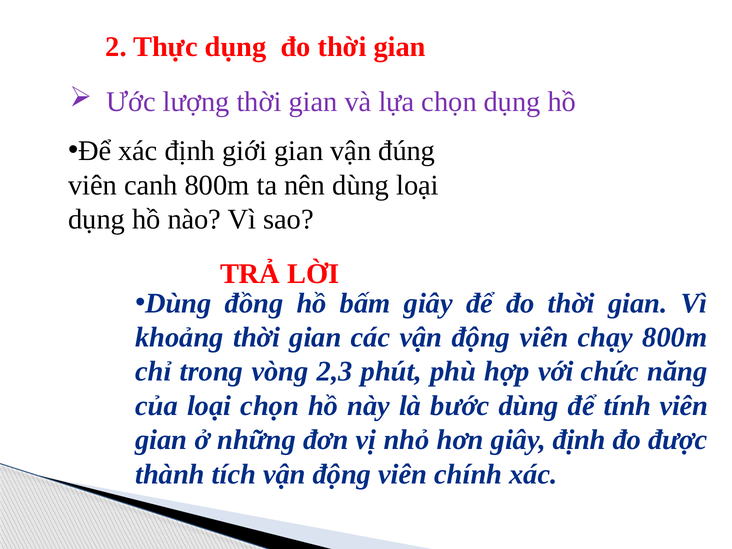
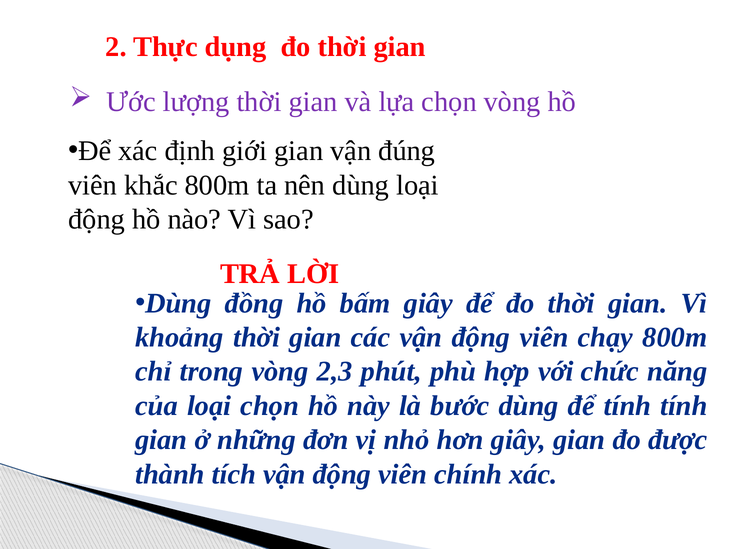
chọn dụng: dụng -> vòng (512, 102)
canh: canh -> khắc (151, 185)
dụng: dụng -> động (97, 219)
tính viên: viên -> tính (684, 406)
giây định: định -> gian (579, 440)
